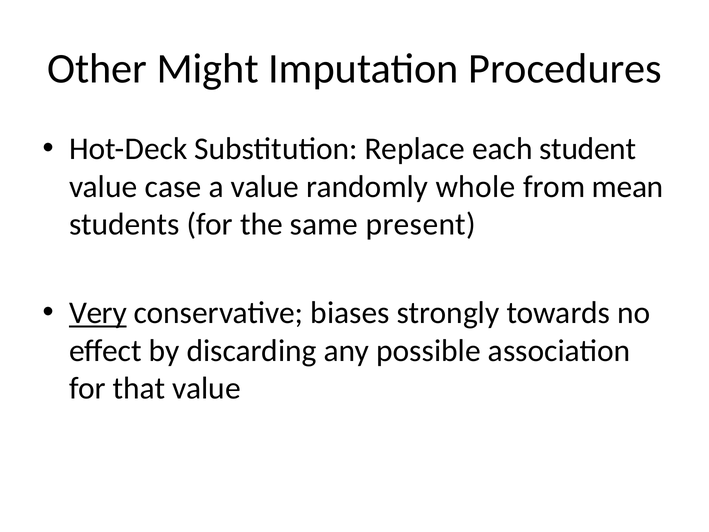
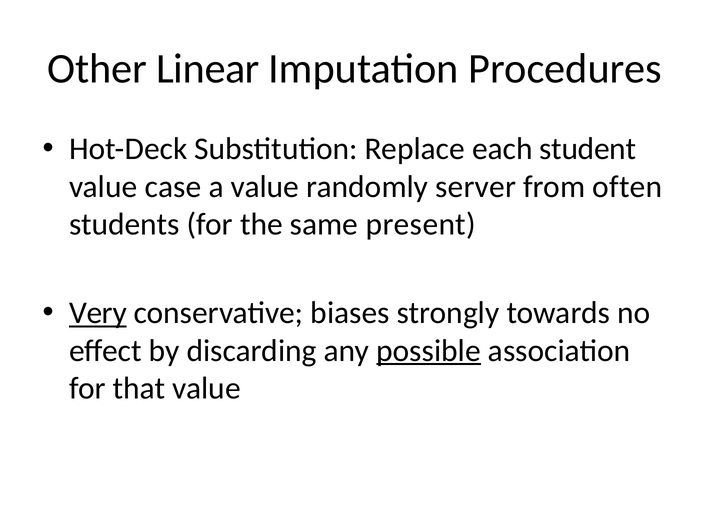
Might: Might -> Linear (208, 69)
whole: whole -> server (476, 187)
mean: mean -> often (627, 187)
possible underline: none -> present (429, 350)
